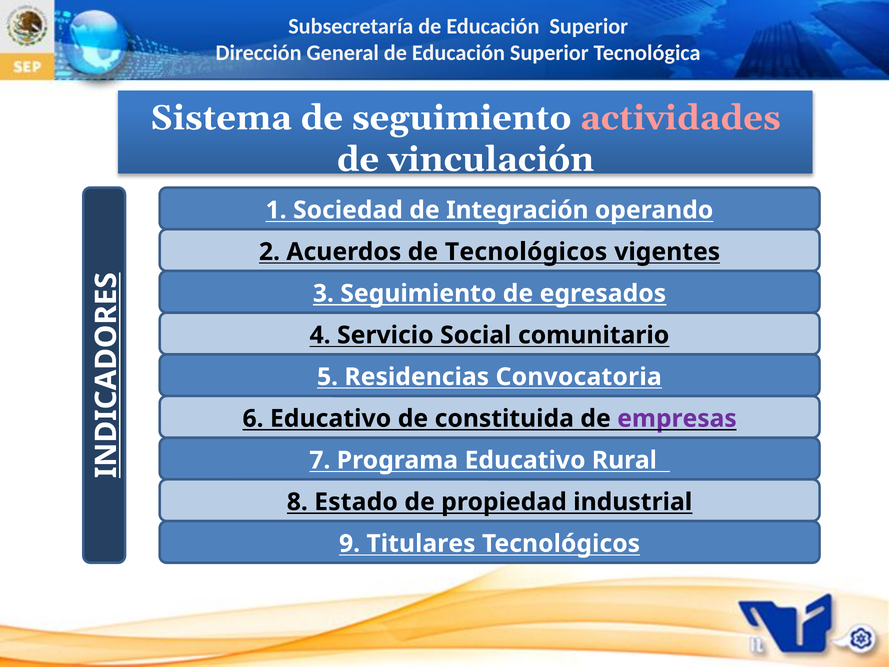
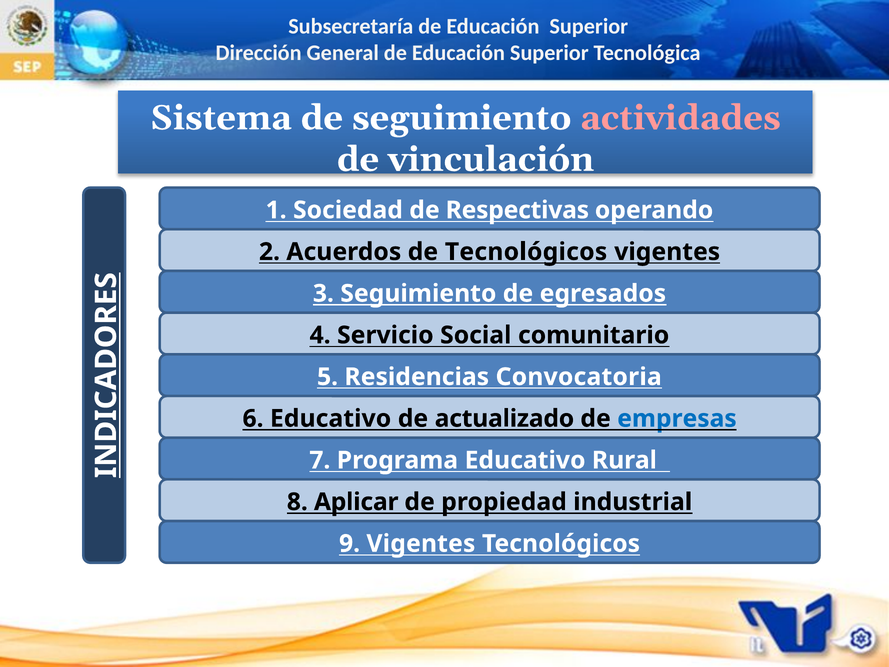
Integración: Integración -> Respectivas (517, 210)
constituida: constituida -> actualizado (504, 418)
empresas colour: purple -> blue (677, 418)
Estado: Estado -> Aplicar (356, 502)
9 Titulares: Titulares -> Vigentes (421, 543)
